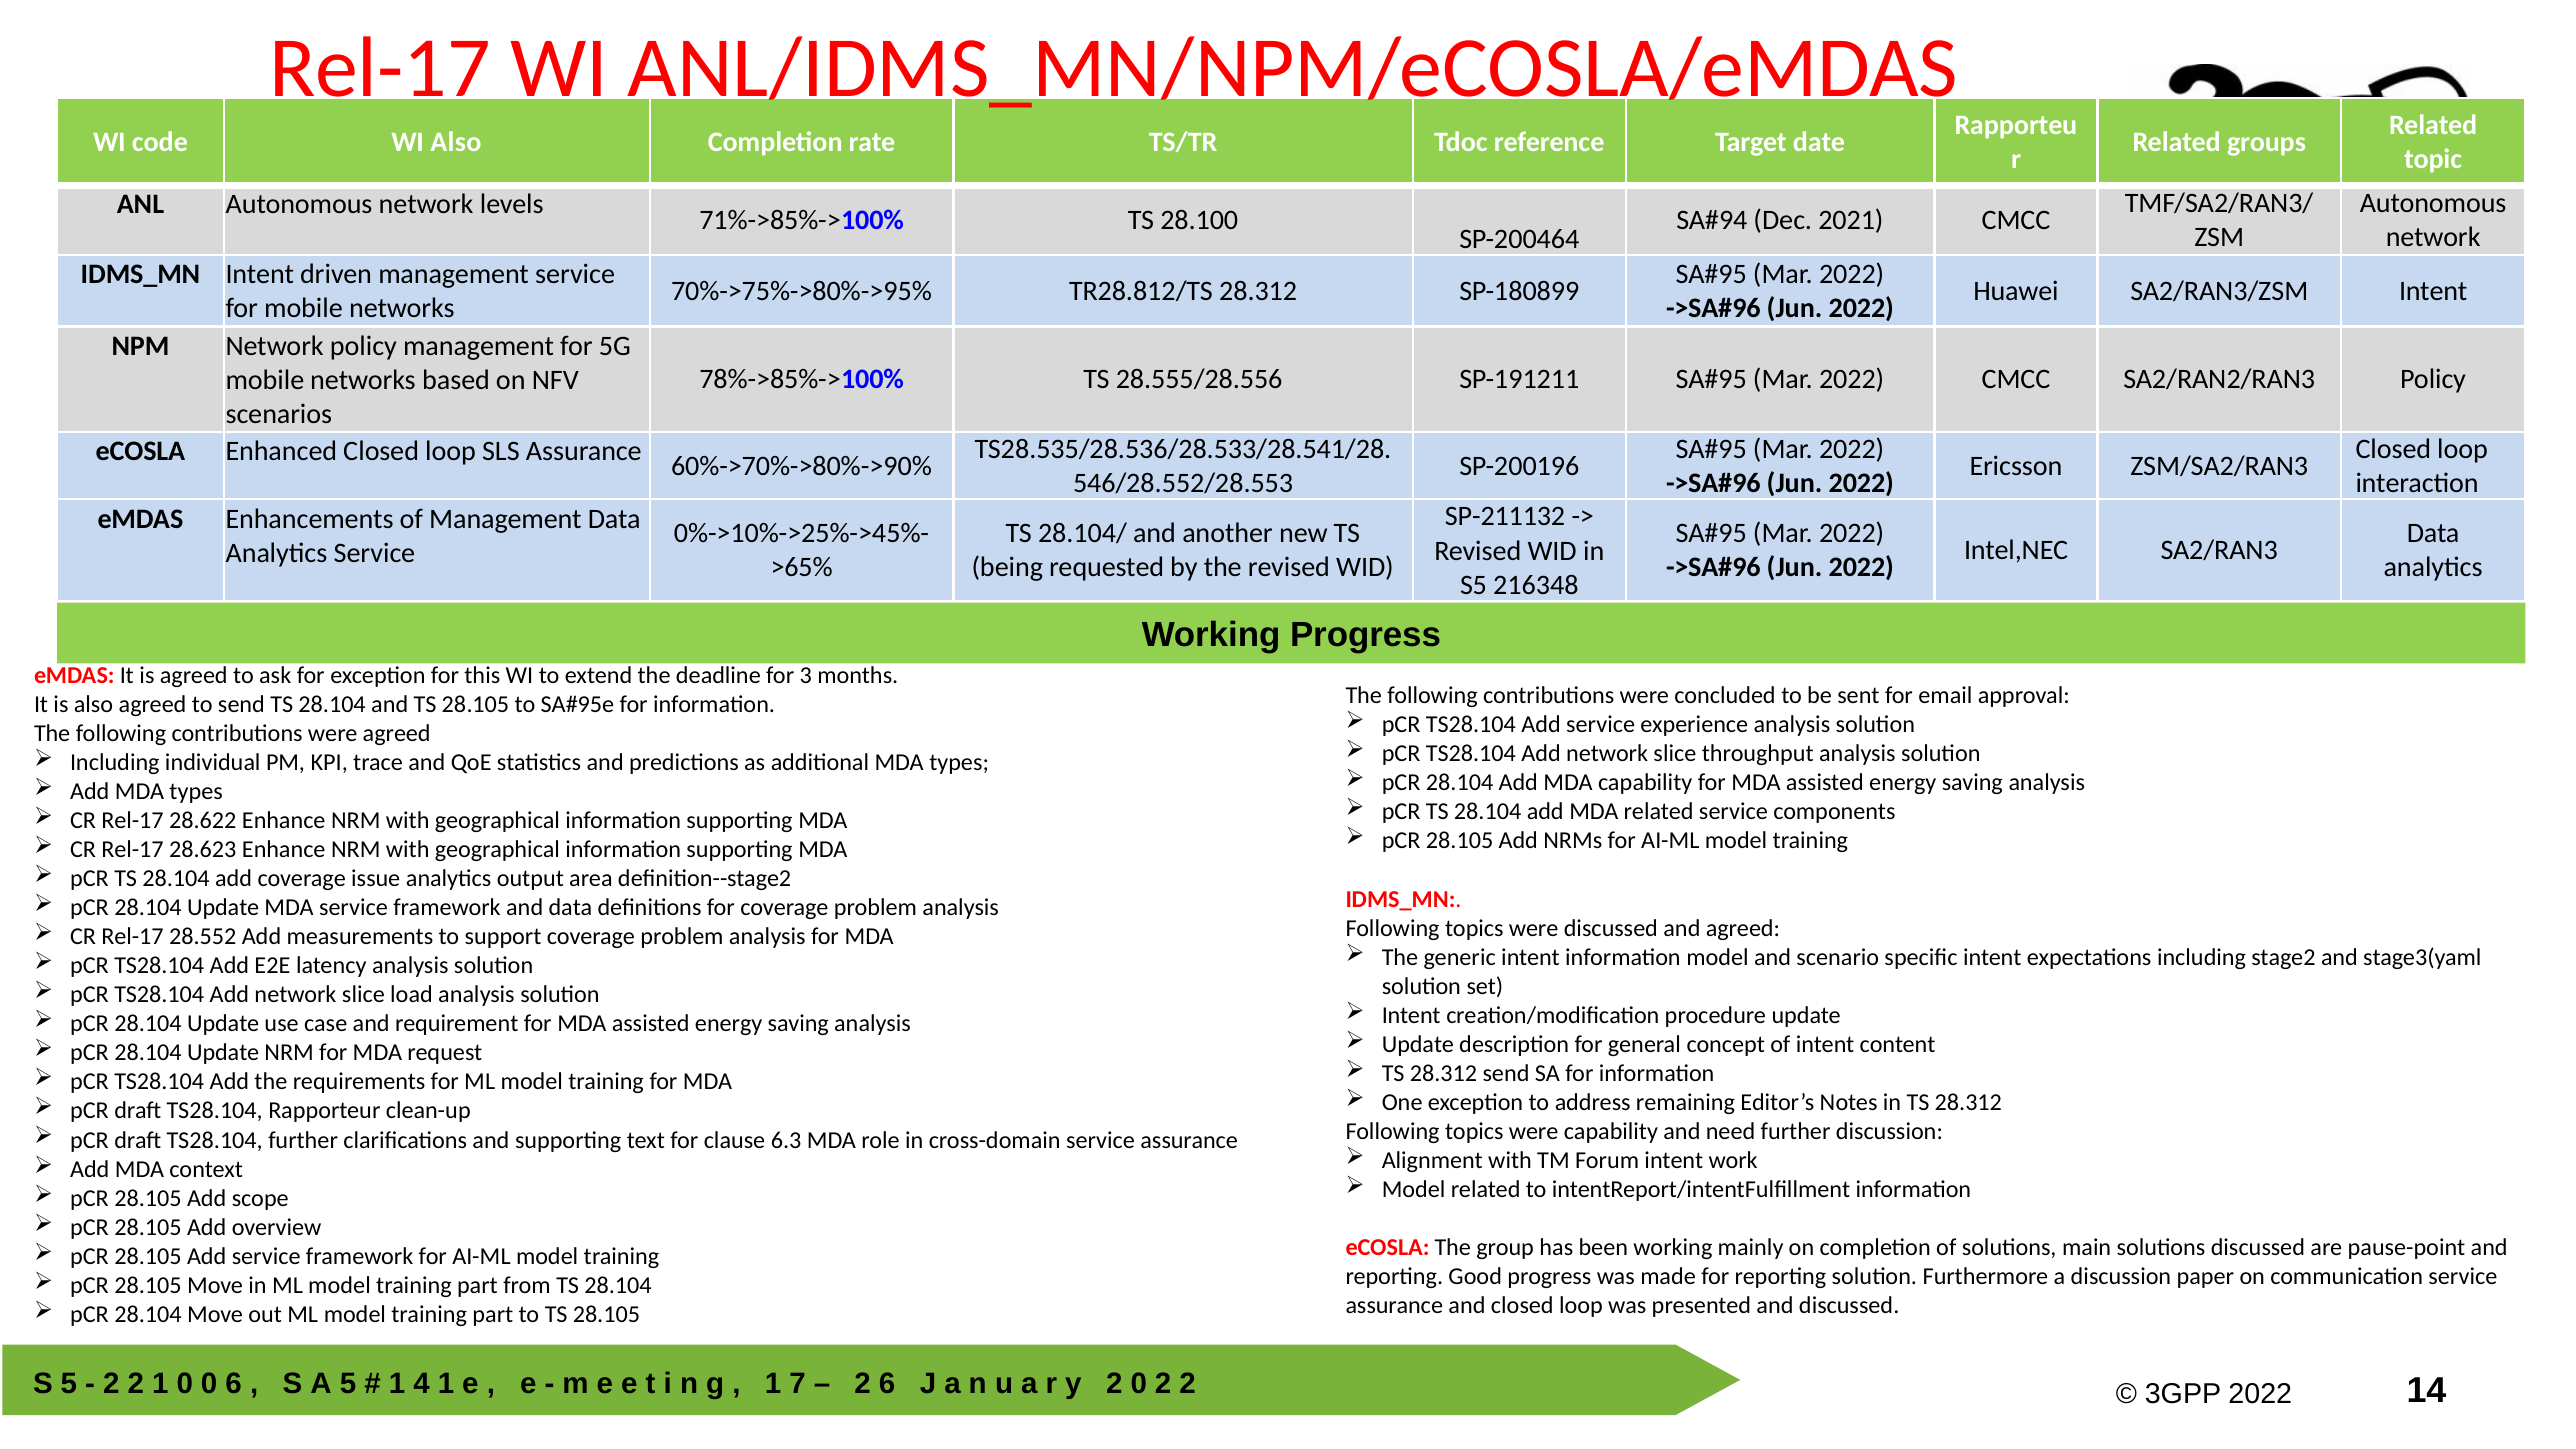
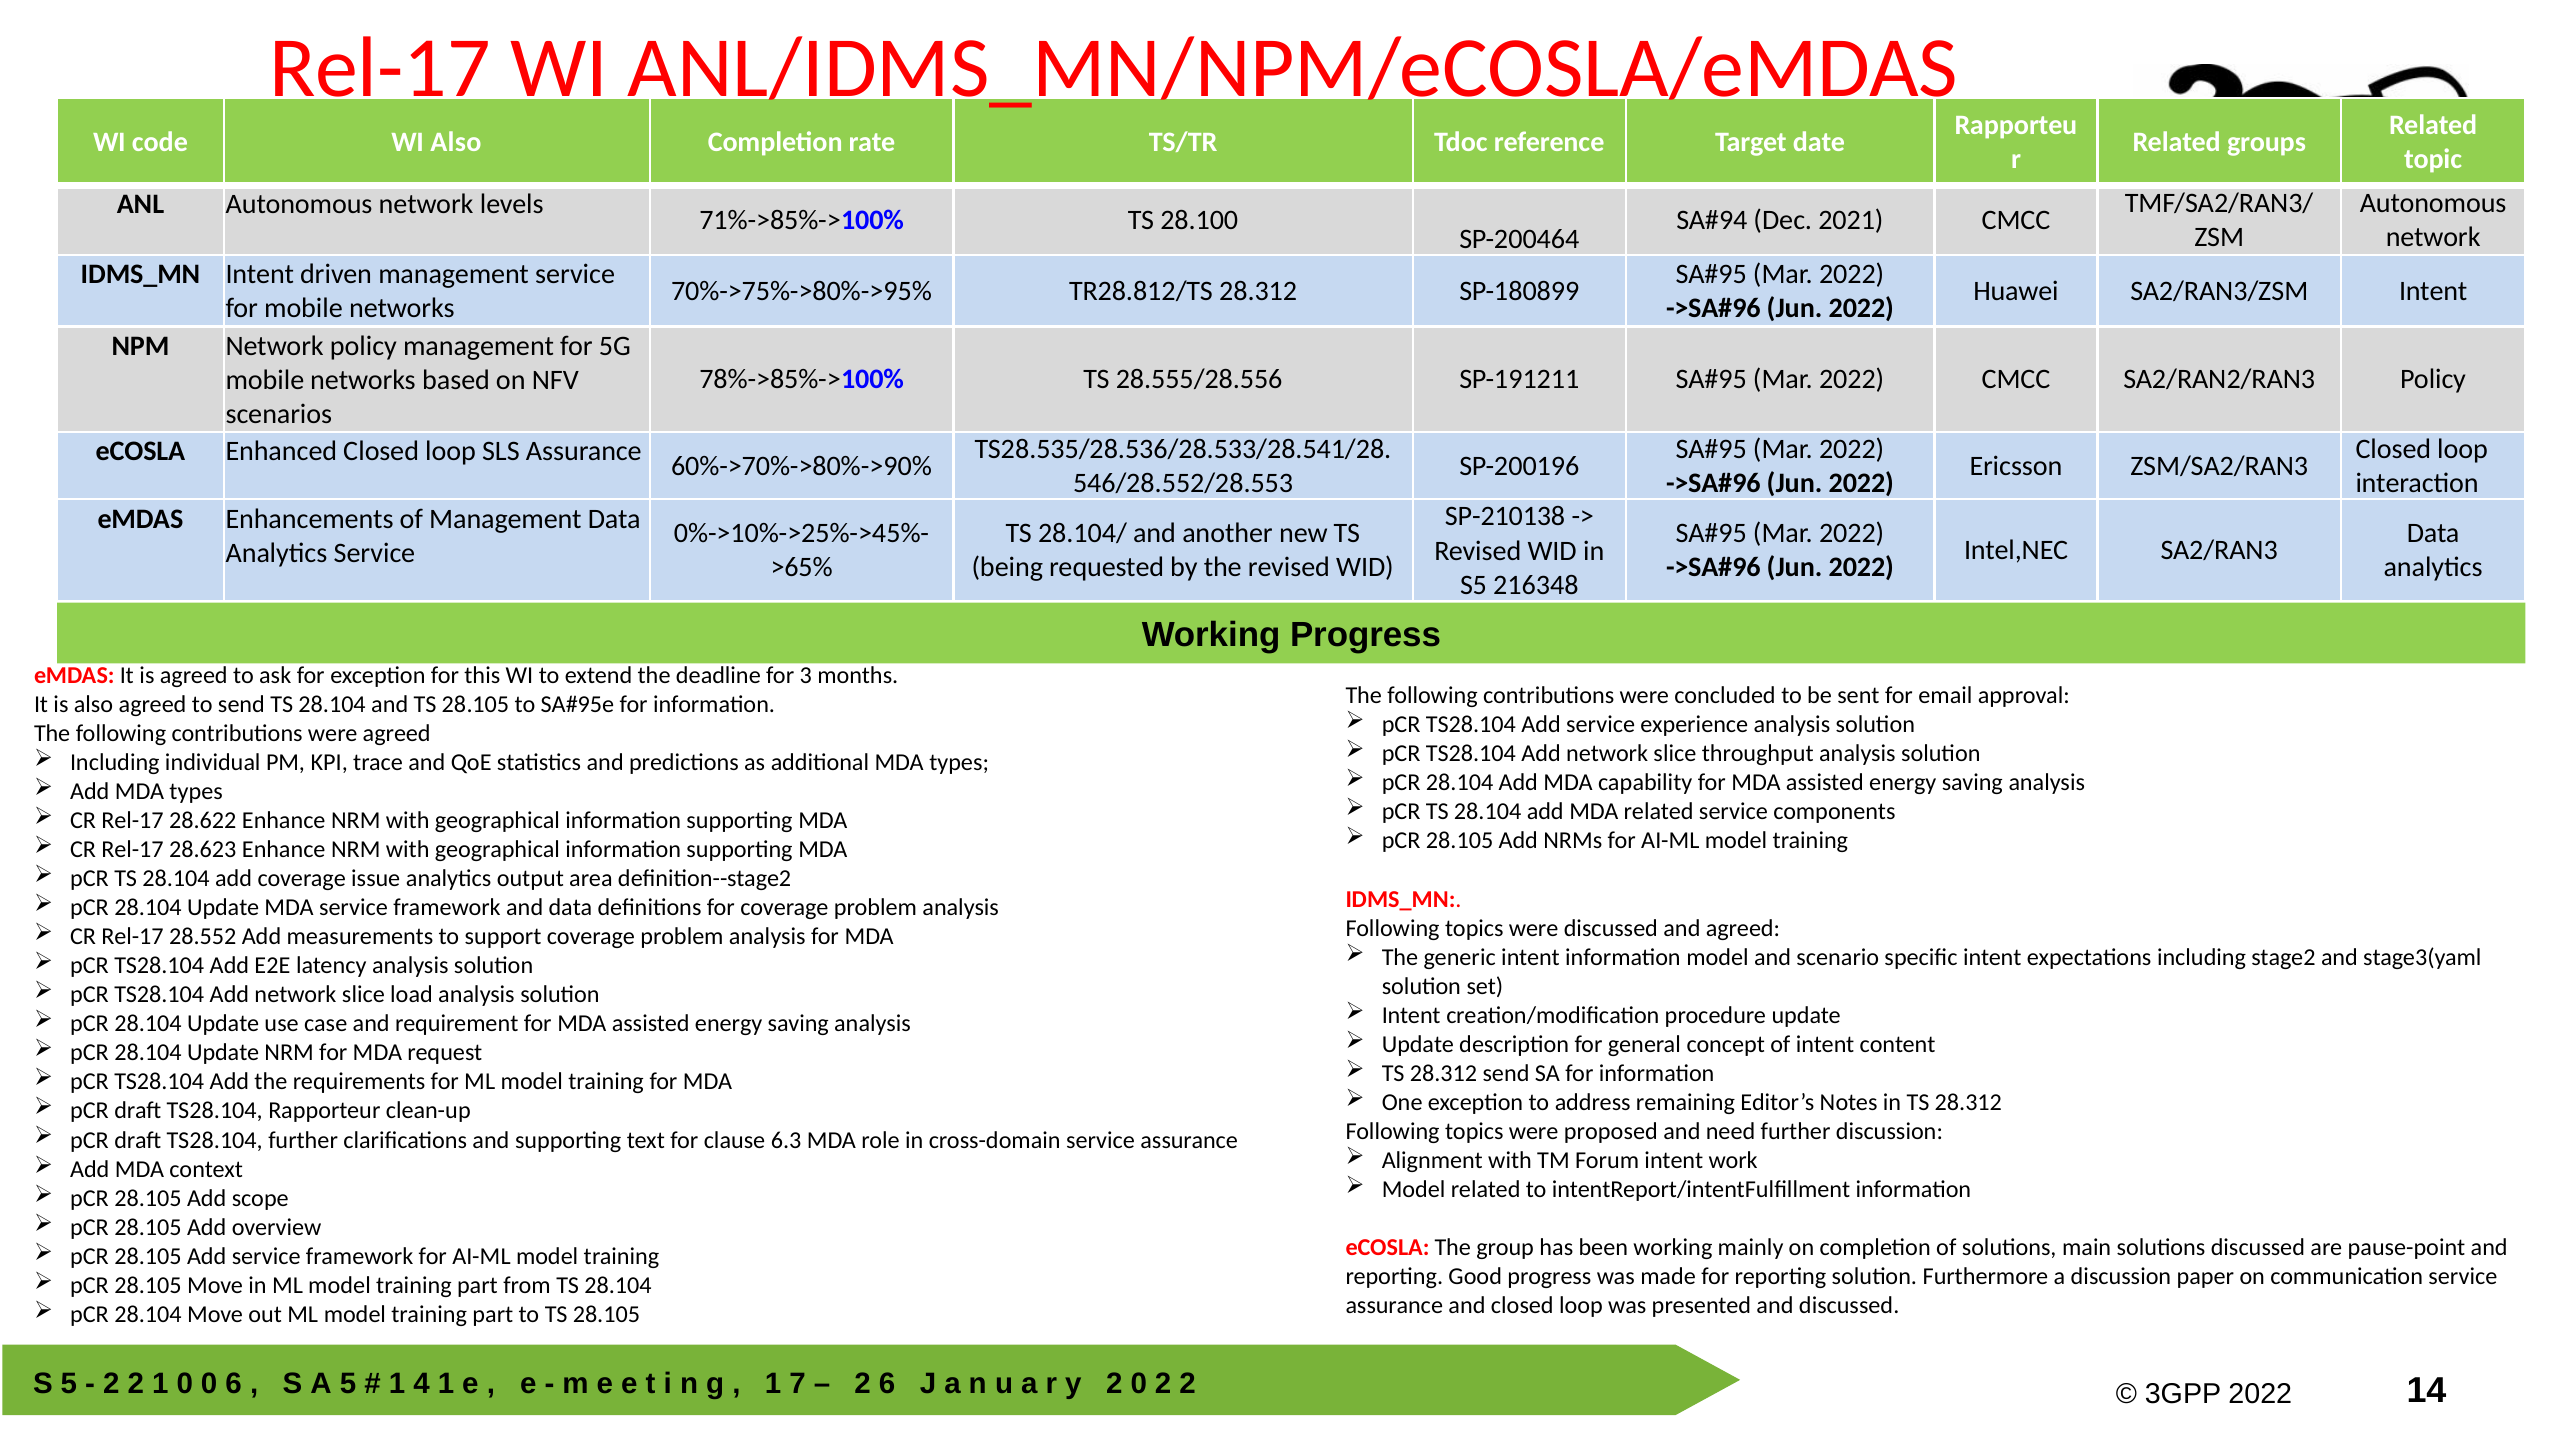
SP-211132: SP-211132 -> SP-210138 (1505, 517)
were capability: capability -> proposed (1611, 1132)
